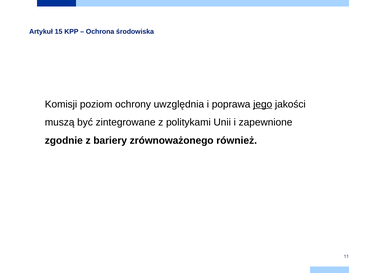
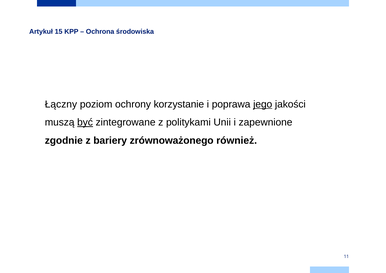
Komisji: Komisji -> Łączny (61, 104)
uwzględnia: uwzględnia -> korzystanie (179, 104)
być underline: none -> present (85, 122)
